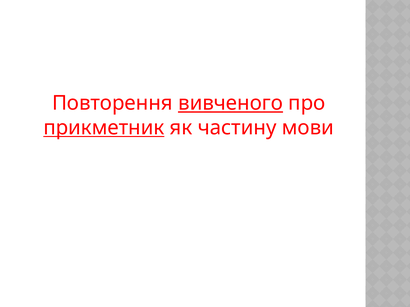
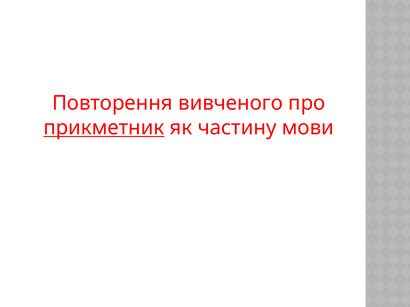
вивченого underline: present -> none (231, 103)
